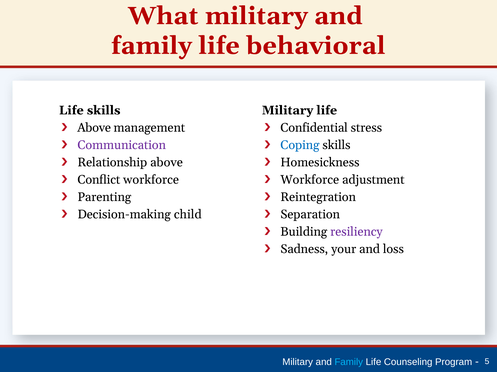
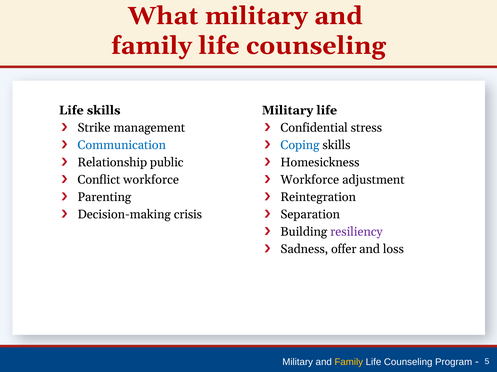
behavioral: behavioral -> counseling (316, 46)
Above: Above -> Strike (94, 128)
Communication colour: purple -> blue (122, 145)
Relationship above: above -> public (167, 163)
child: child -> crisis (188, 215)
your: your -> offer (344, 250)
Family colour: light blue -> yellow (349, 363)
